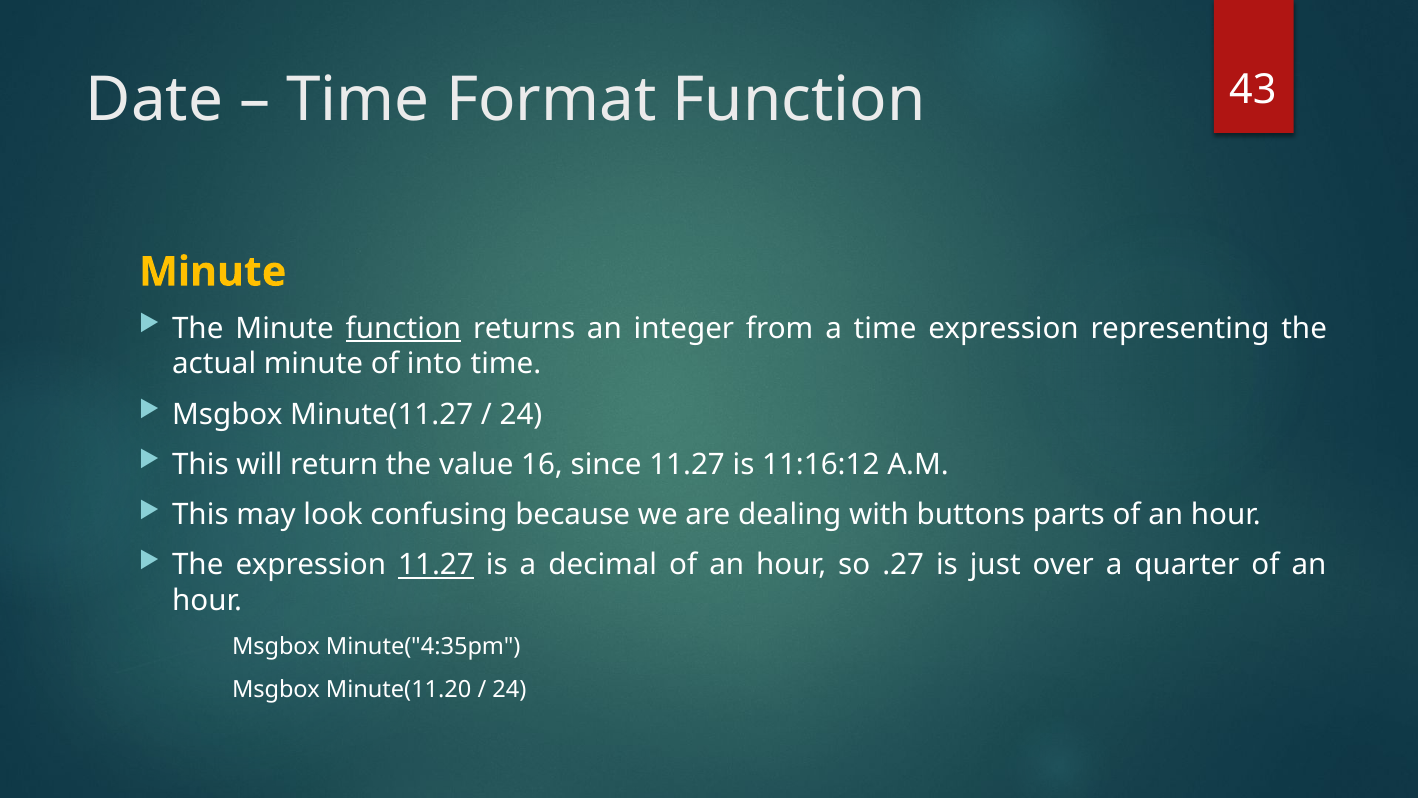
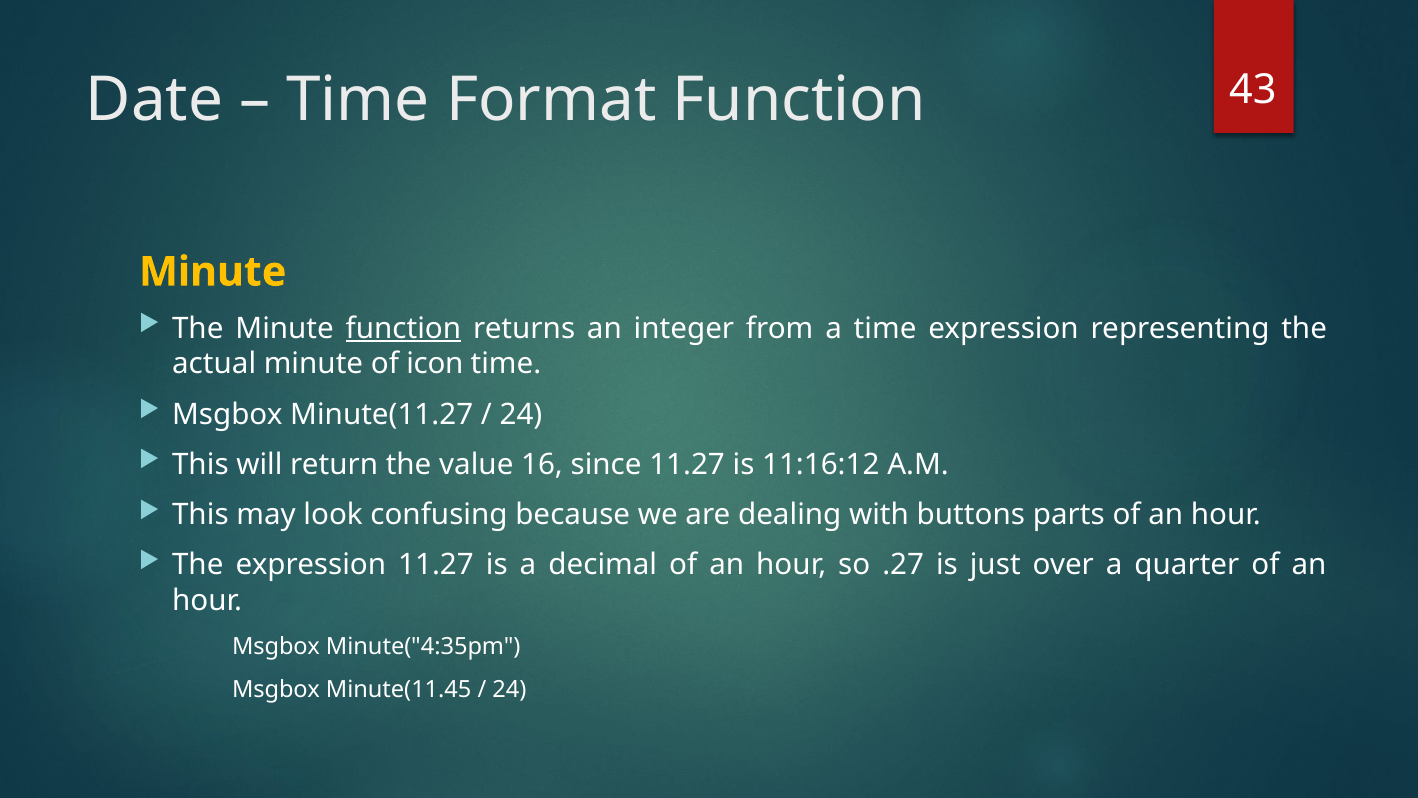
into: into -> icon (435, 364)
11.27 underline: present -> none (436, 565)
Minute(11.20: Minute(11.20 -> Minute(11.45 (399, 690)
